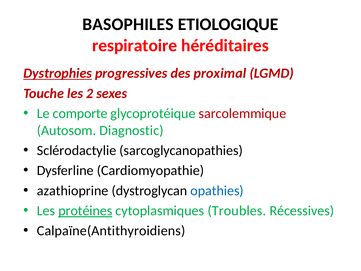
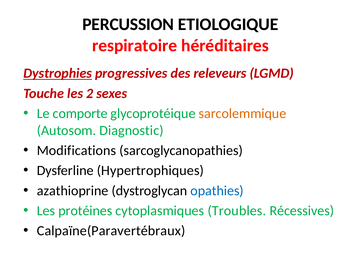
BASOPHILES: BASOPHILES -> PERCUSSION (128, 24)
proximal: proximal -> releveurs (220, 73)
sarcolemmique colour: red -> orange (242, 113)
Sclérodactylie: Sclérodactylie -> Modifications (77, 150)
Cardiomyopathie: Cardiomyopathie -> Hypertrophiques (150, 170)
protéines underline: present -> none (85, 211)
Calpaïne(Antithyroidiens: Calpaïne(Antithyroidiens -> Calpaïne(Paravertébraux (111, 231)
